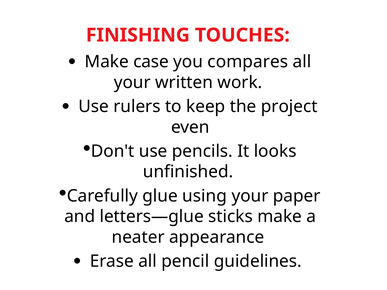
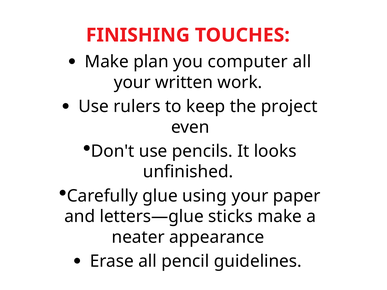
case: case -> plan (151, 62)
compares: compares -> computer (248, 62)
